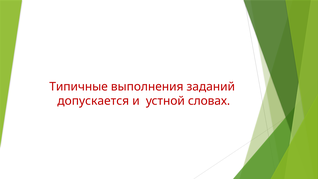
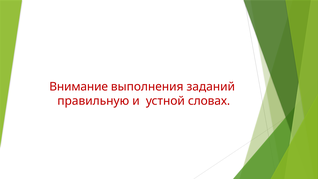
Типичные: Типичные -> Внимание (79, 87)
допускается: допускается -> правильную (93, 101)
